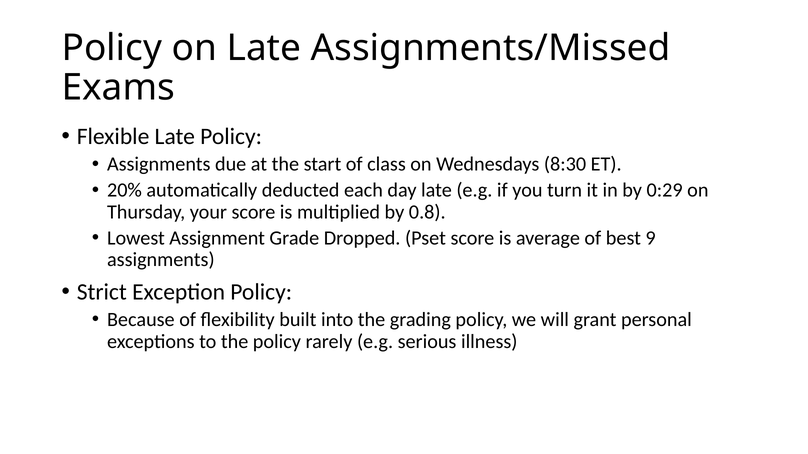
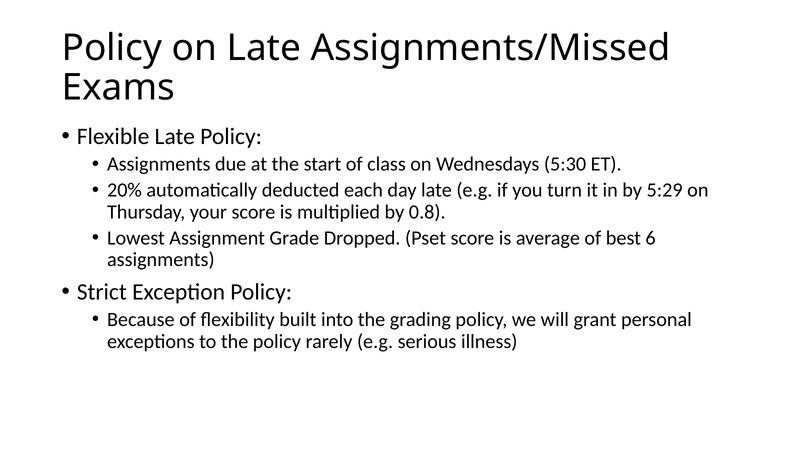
8:30: 8:30 -> 5:30 (565, 164)
0:29: 0:29 -> 5:29 (665, 190)
9: 9 -> 6 (651, 238)
